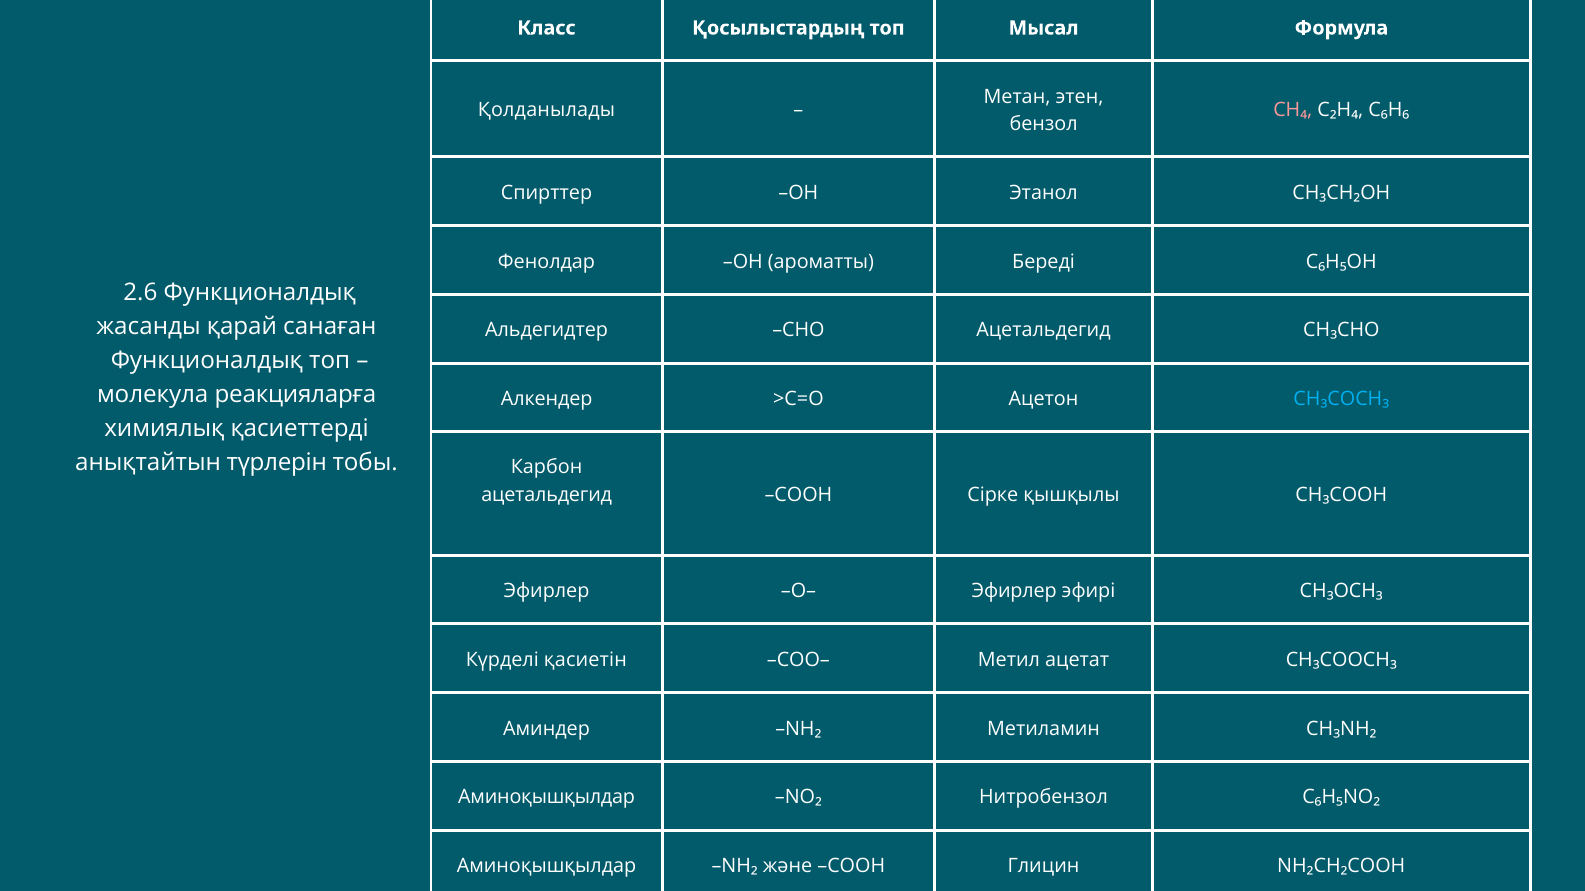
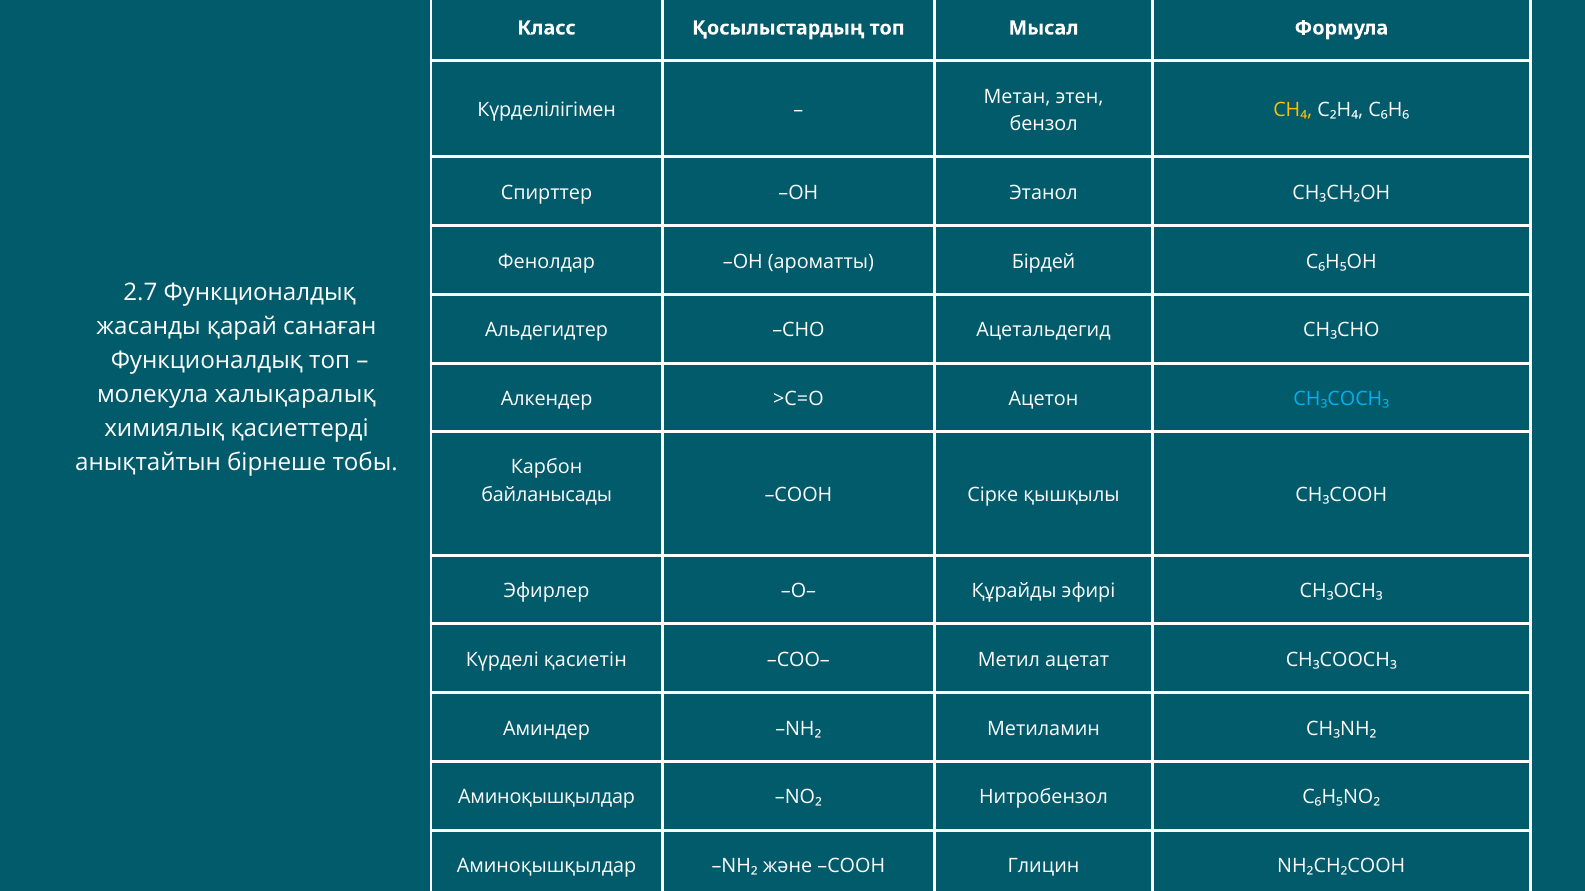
Қолданылады: Қолданылады -> Күрделілігімен (547, 110)
CH₄ colour: pink -> yellow (1293, 110)
Береді: Береді -> Бірдей (1044, 262)
2.6: 2.6 -> 2.7 (140, 293)
реакцияларға: реакцияларға -> халықаралық (295, 395)
түрлерін: түрлерін -> бірнеше (277, 463)
ацетальдегид: ацетальдегид -> байланысады (547, 495)
O– Эфирлер: Эфирлер -> Құрайды (1014, 591)
